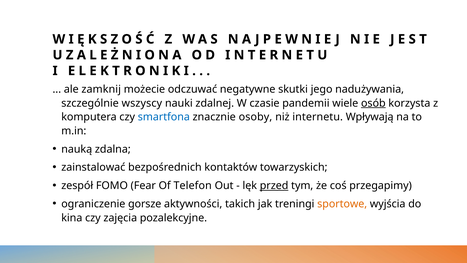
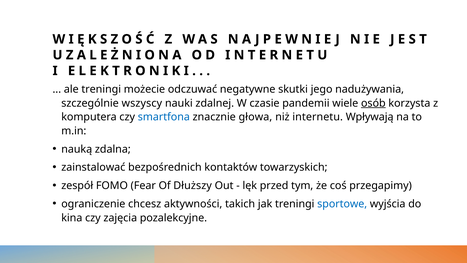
ale zamknij: zamknij -> treningi (101, 89)
osoby: osoby -> głowa (255, 117)
Telefon: Telefon -> Dłuższy (193, 185)
przed underline: present -> none (274, 185)
gorsze: gorsze -> chcesz (145, 204)
sportowe colour: orange -> blue (342, 204)
